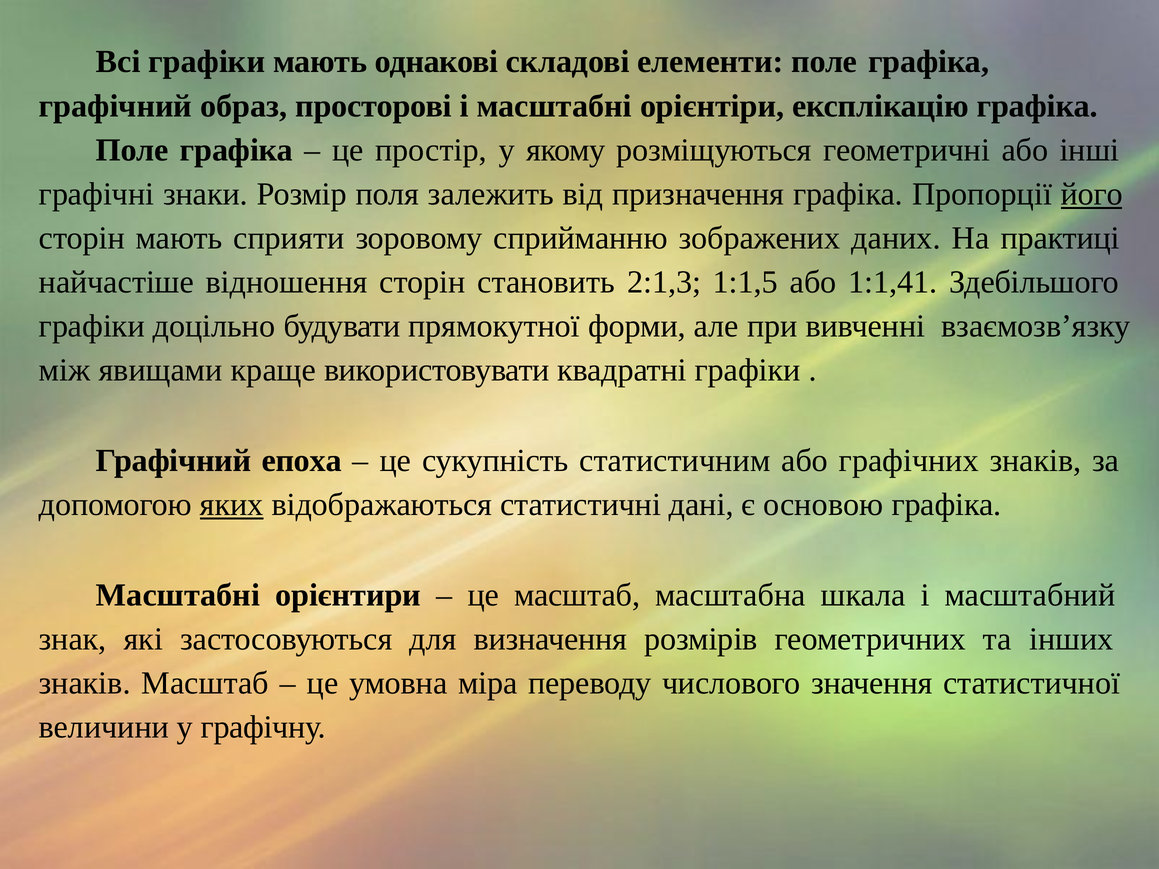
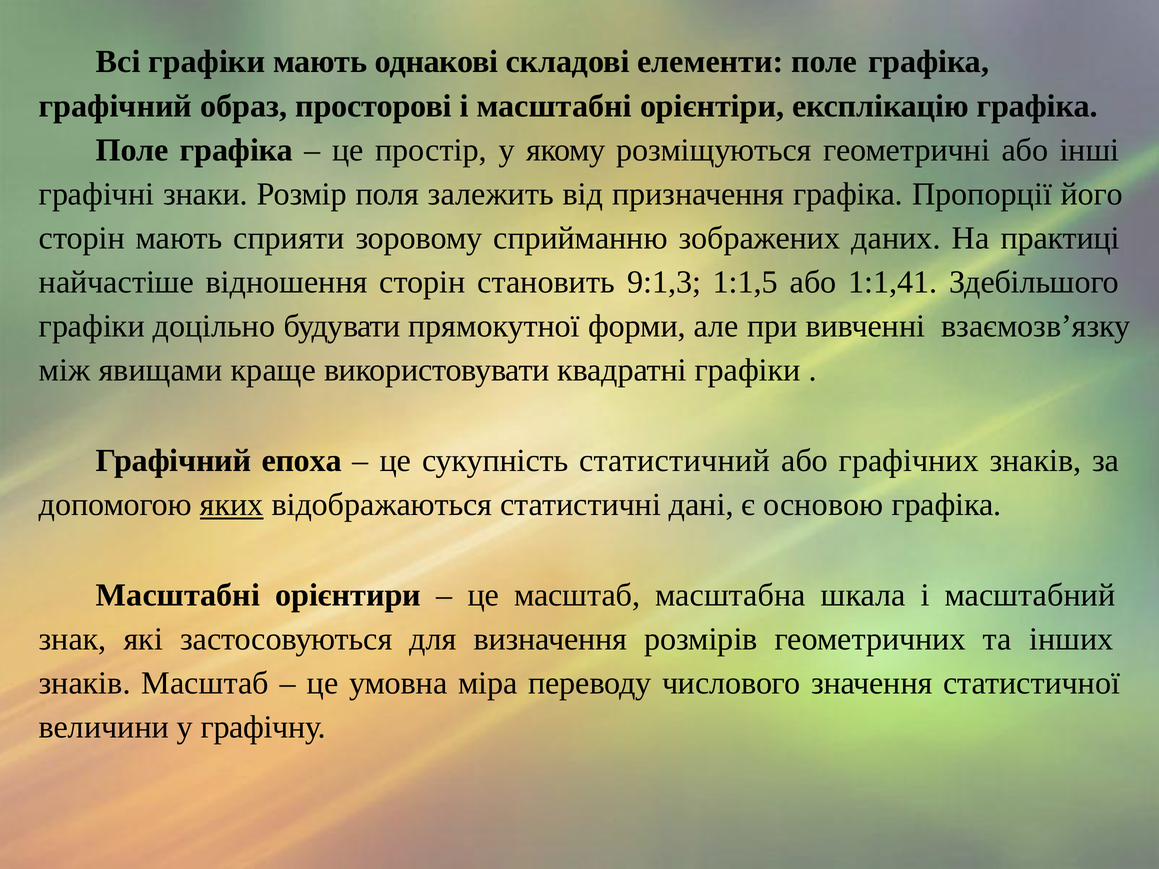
його underline: present -> none (1092, 194)
2:1,3: 2:1,3 -> 9:1,3 (664, 282)
статистичним: статистичним -> статистичний (675, 461)
